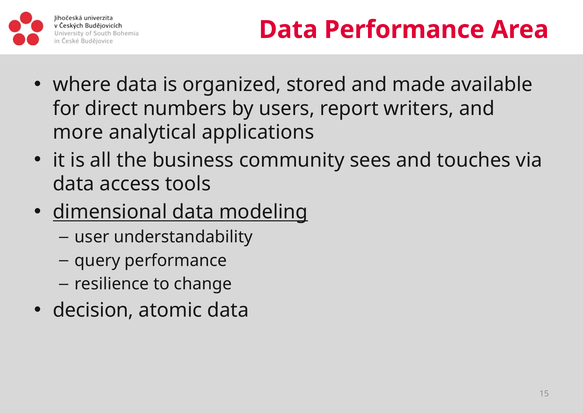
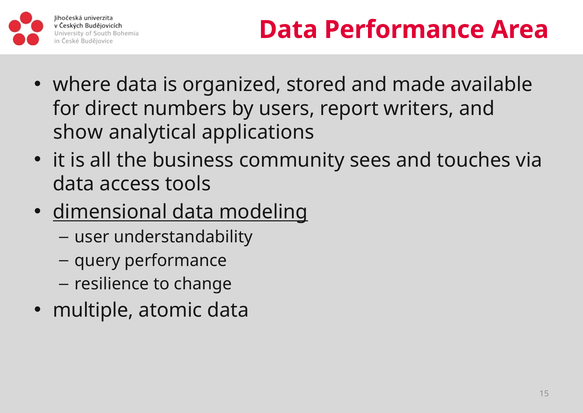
more: more -> show (78, 132)
decision: decision -> multiple (93, 310)
